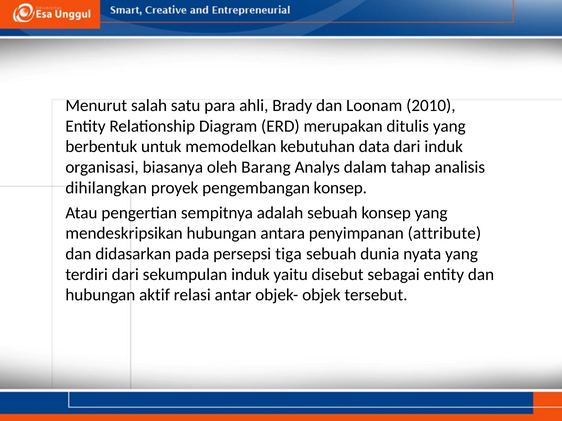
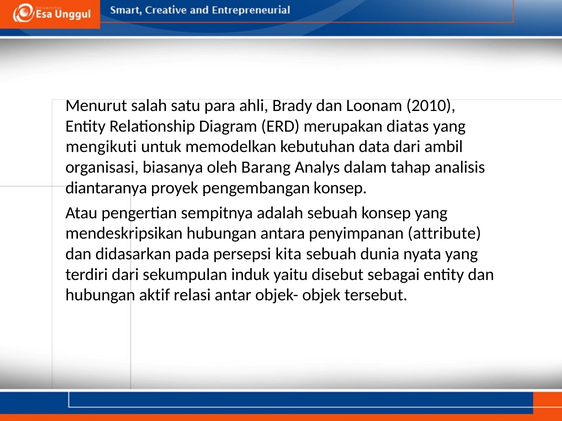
ditulis: ditulis -> diatas (408, 126)
berbentuk: berbentuk -> mengikuti (101, 147)
dari induk: induk -> ambil (444, 147)
dihilangkan: dihilangkan -> diantaranya (106, 188)
tiga: tiga -> kita (289, 254)
